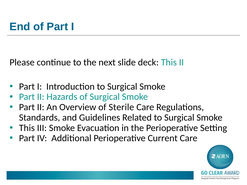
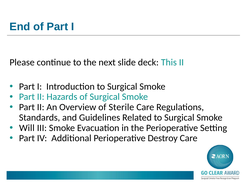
This: This -> Will (27, 128)
Current: Current -> Destroy (163, 138)
